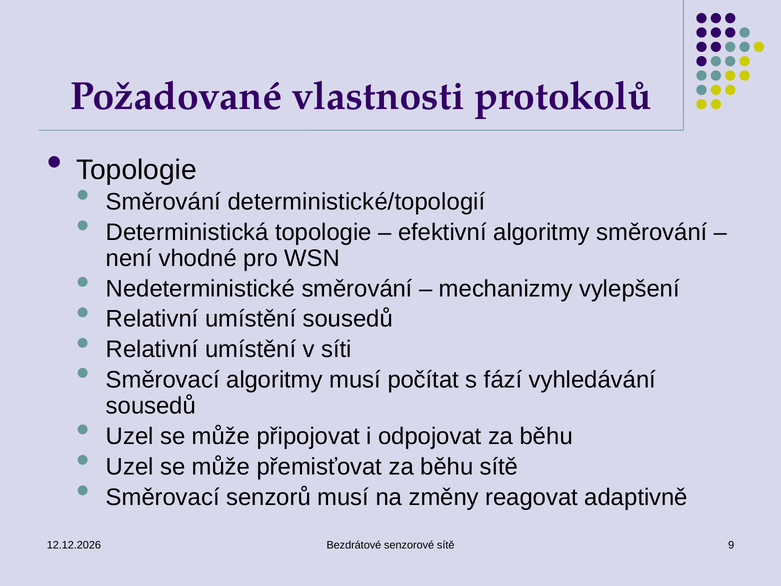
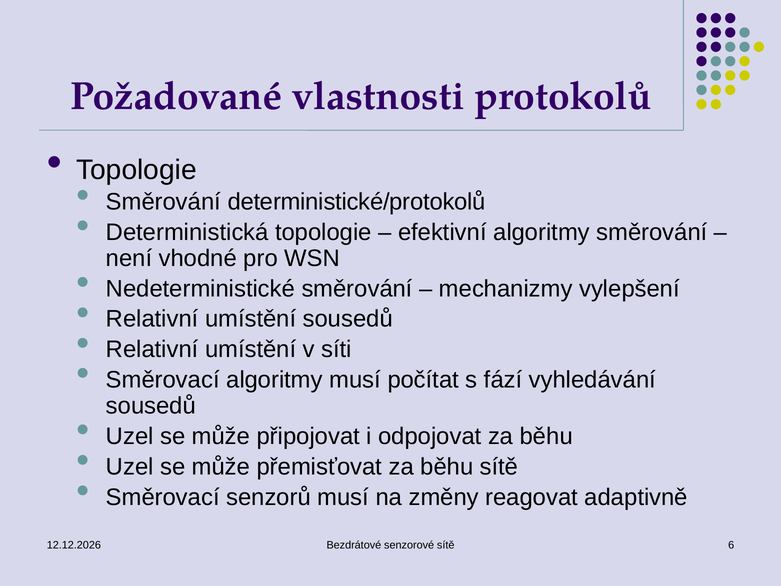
deterministické/topologií: deterministické/topologií -> deterministické/protokolů (357, 202)
9: 9 -> 6 (731, 545)
